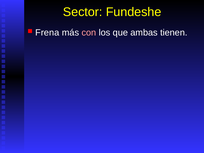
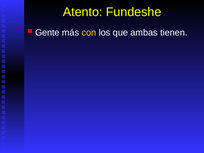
Sector: Sector -> Atento (83, 12)
Frena: Frena -> Gente (47, 33)
con colour: pink -> yellow (89, 33)
